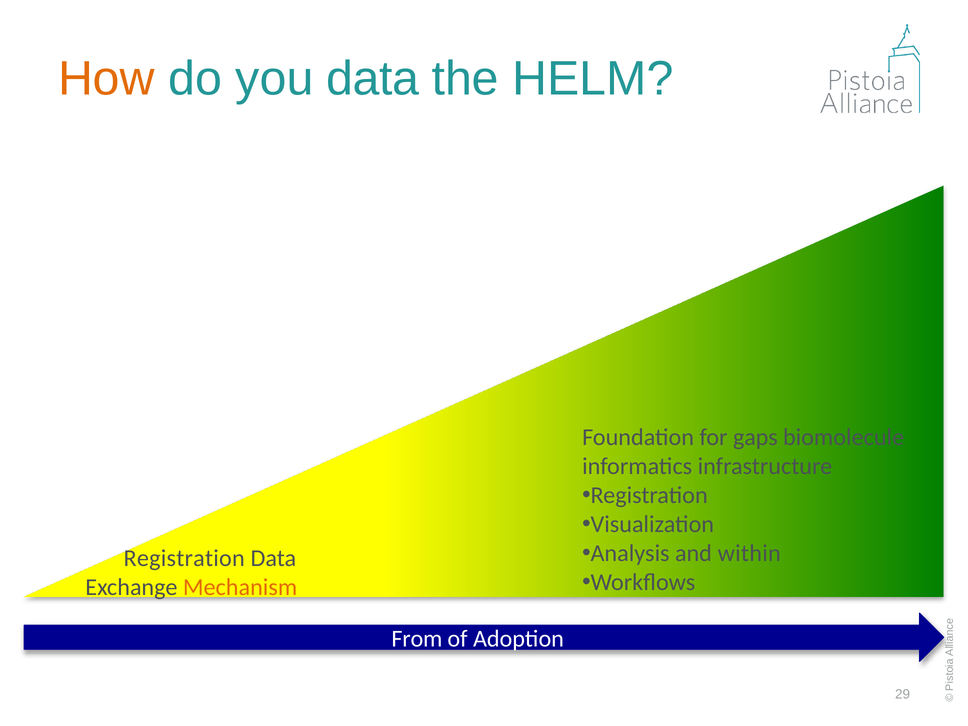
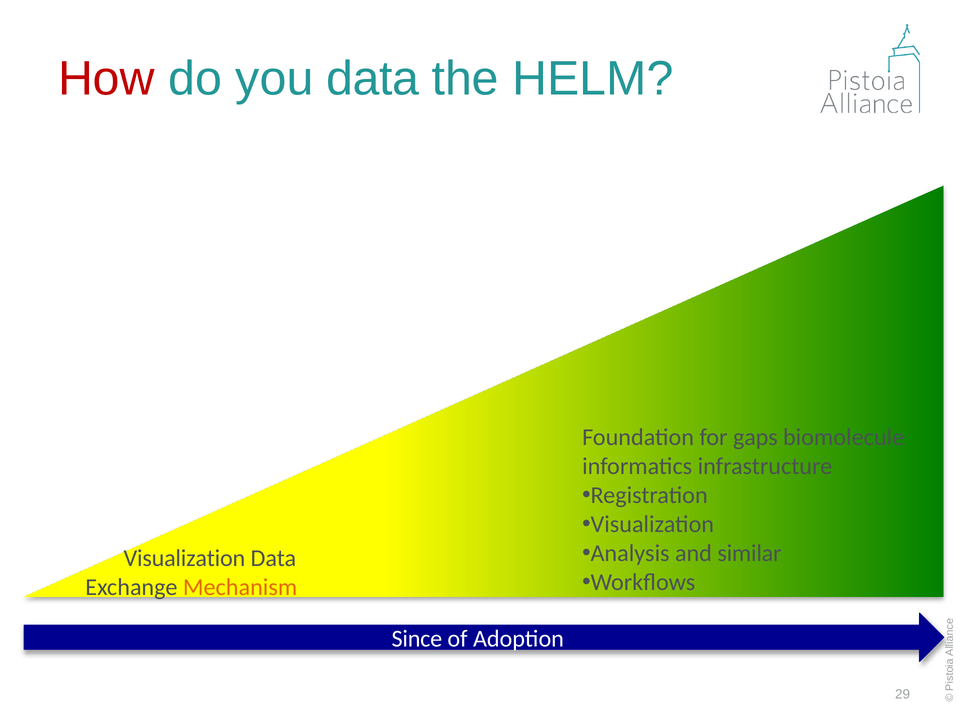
How colour: orange -> red (106, 79)
within: within -> similar (749, 553)
Registration: Registration -> Visualization (184, 558)
From: From -> Since (417, 639)
